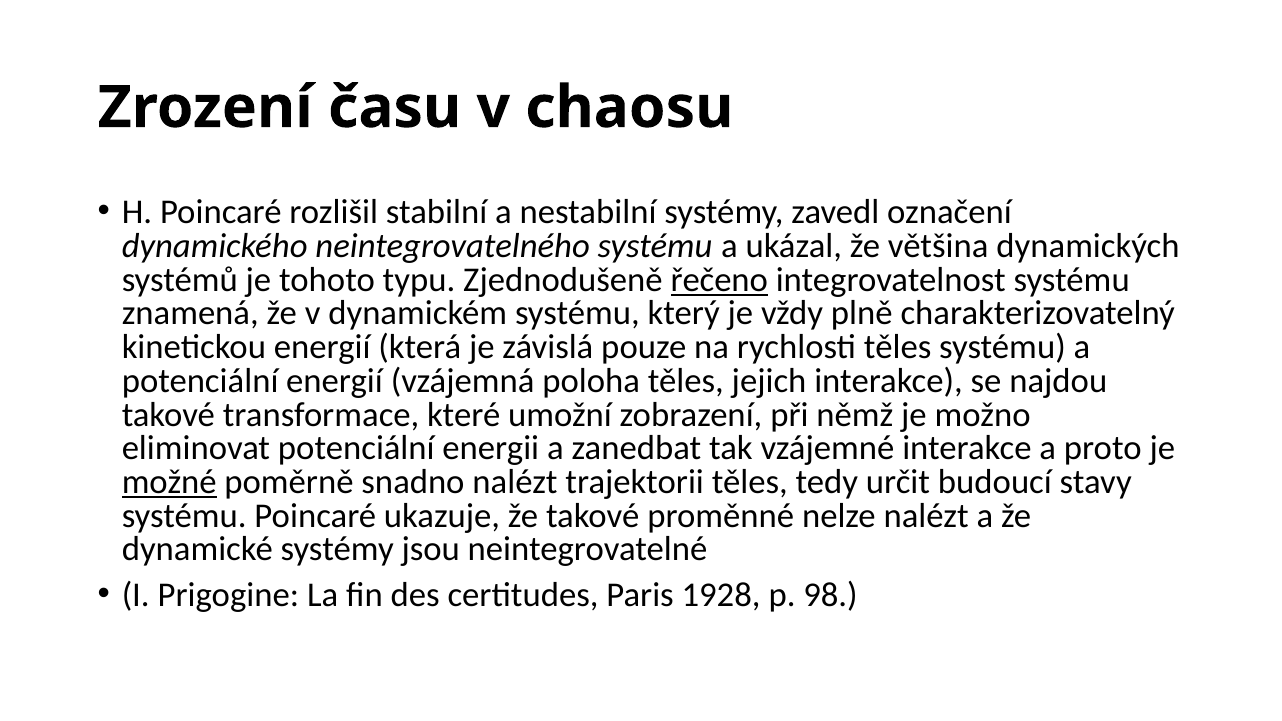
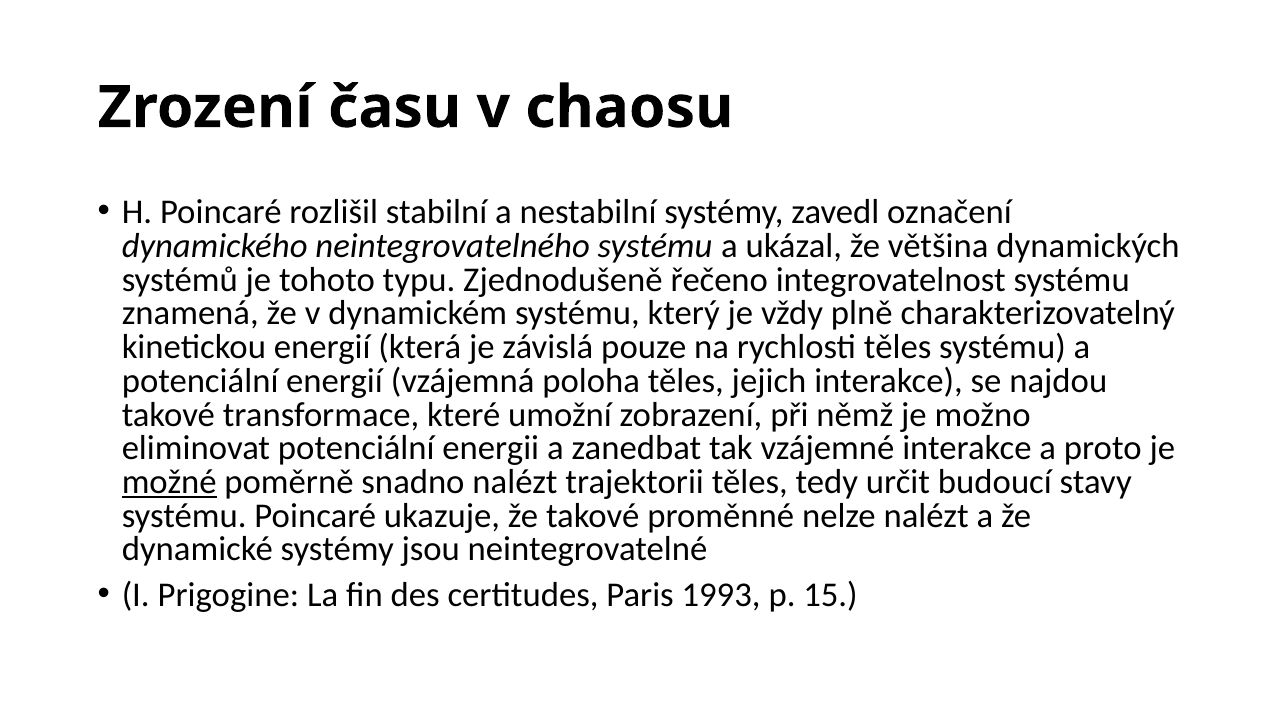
řečeno underline: present -> none (719, 280)
1928: 1928 -> 1993 (721, 595)
98: 98 -> 15 (831, 595)
